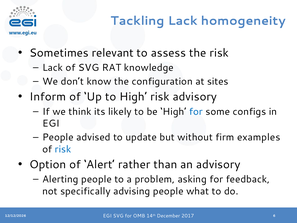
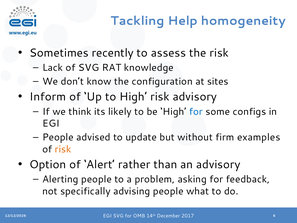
Tackling Lack: Lack -> Help (183, 21)
relevant: relevant -> recently (113, 53)
risk colour: blue -> orange (63, 149)
